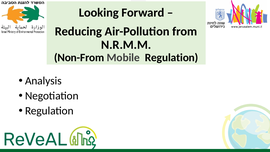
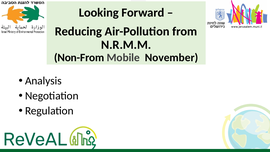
Mobile Regulation: Regulation -> November (172, 58)
